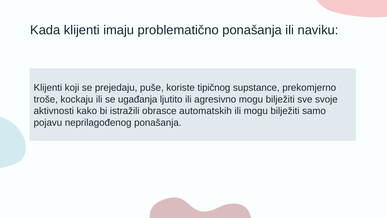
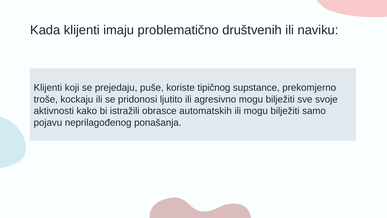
problematično ponašanja: ponašanja -> društvenih (252, 30)
ugađanja: ugađanja -> pridonosi (138, 99)
